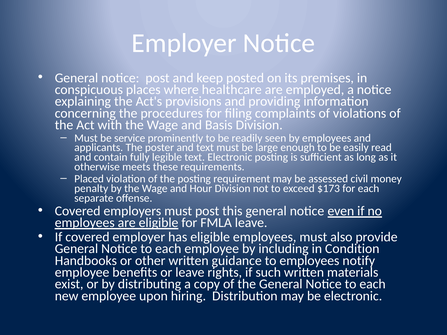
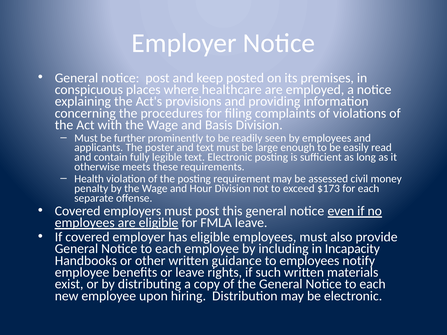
service: service -> further (130, 138)
Placed: Placed -> Health (89, 179)
Condition: Condition -> Incapacity (352, 249)
